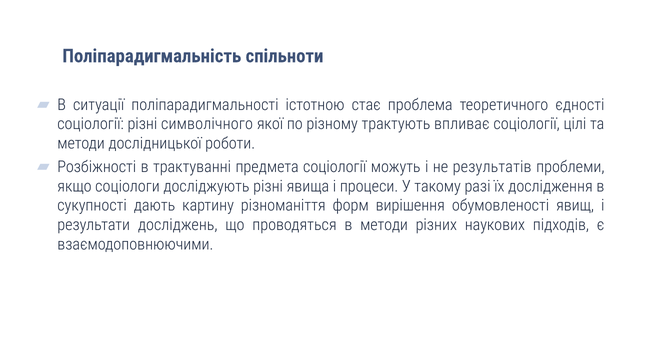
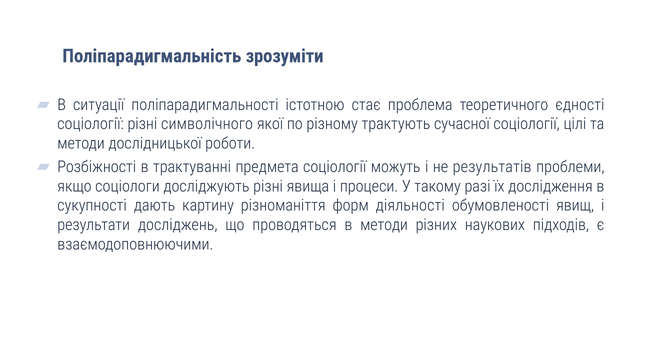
спільноти: спільноти -> зрозуміти (285, 56)
впливає: впливає -> сучасної (462, 124)
вирішення: вирішення -> діяльності (410, 206)
